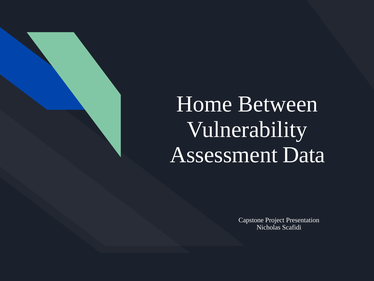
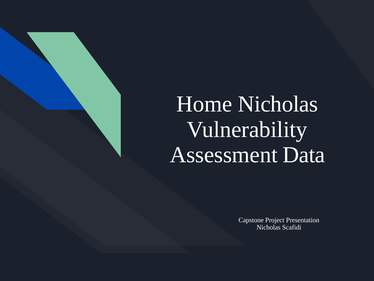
Home Between: Between -> Nicholas (278, 104)
